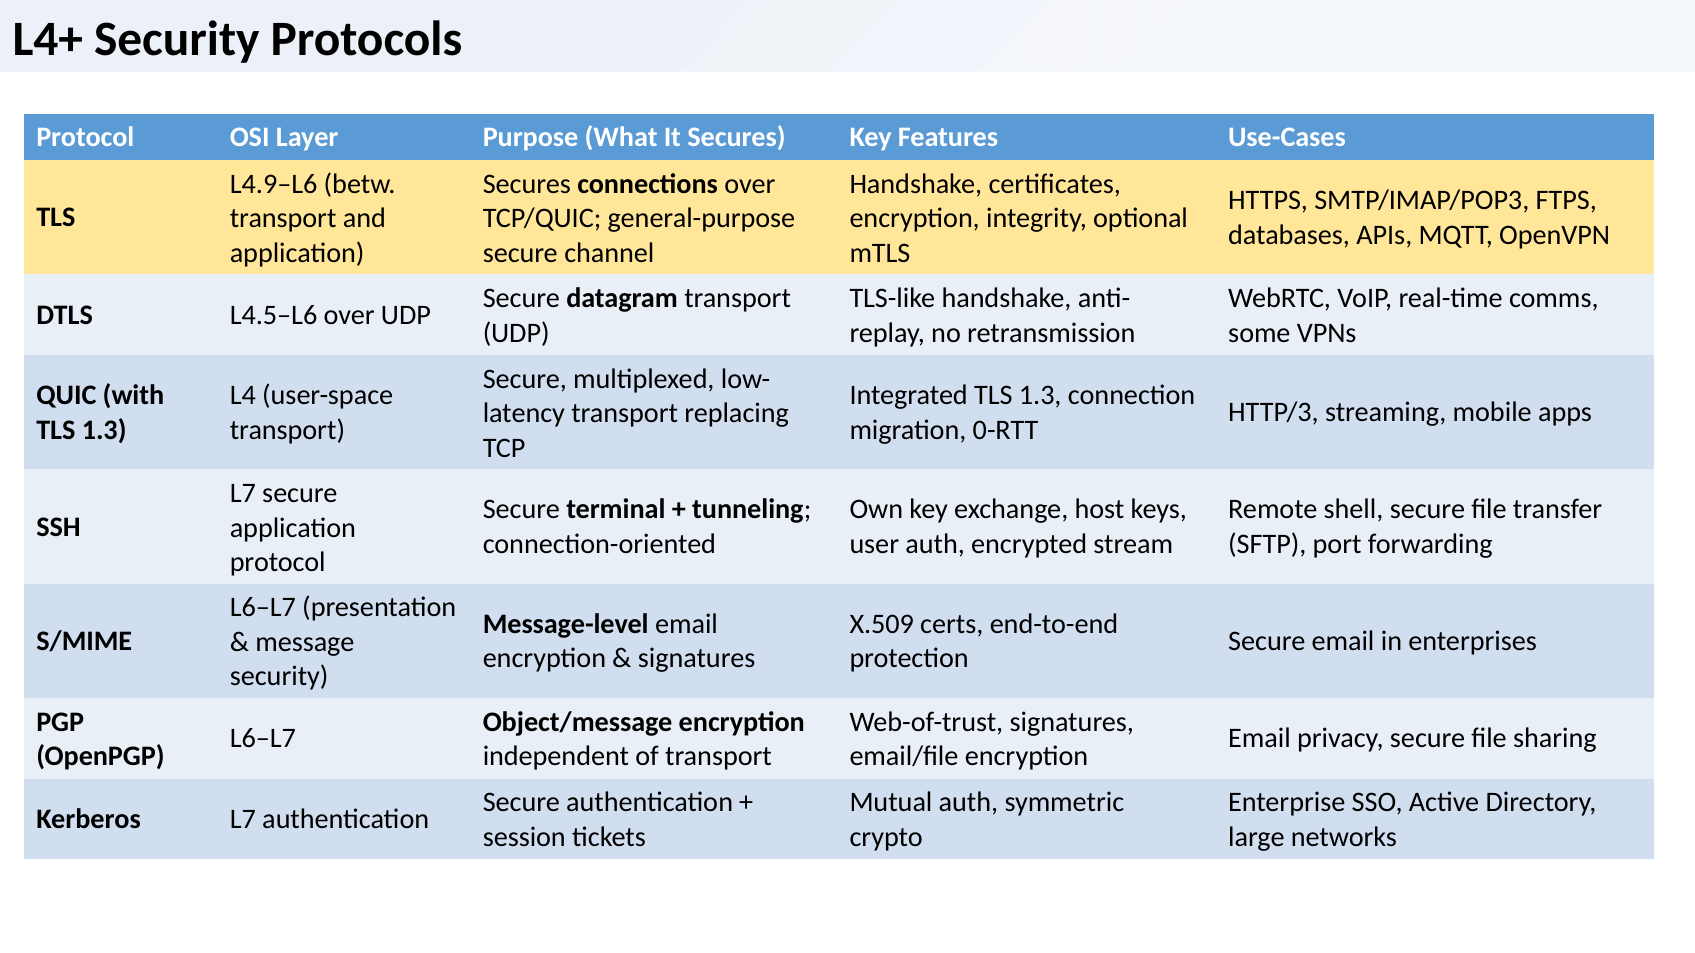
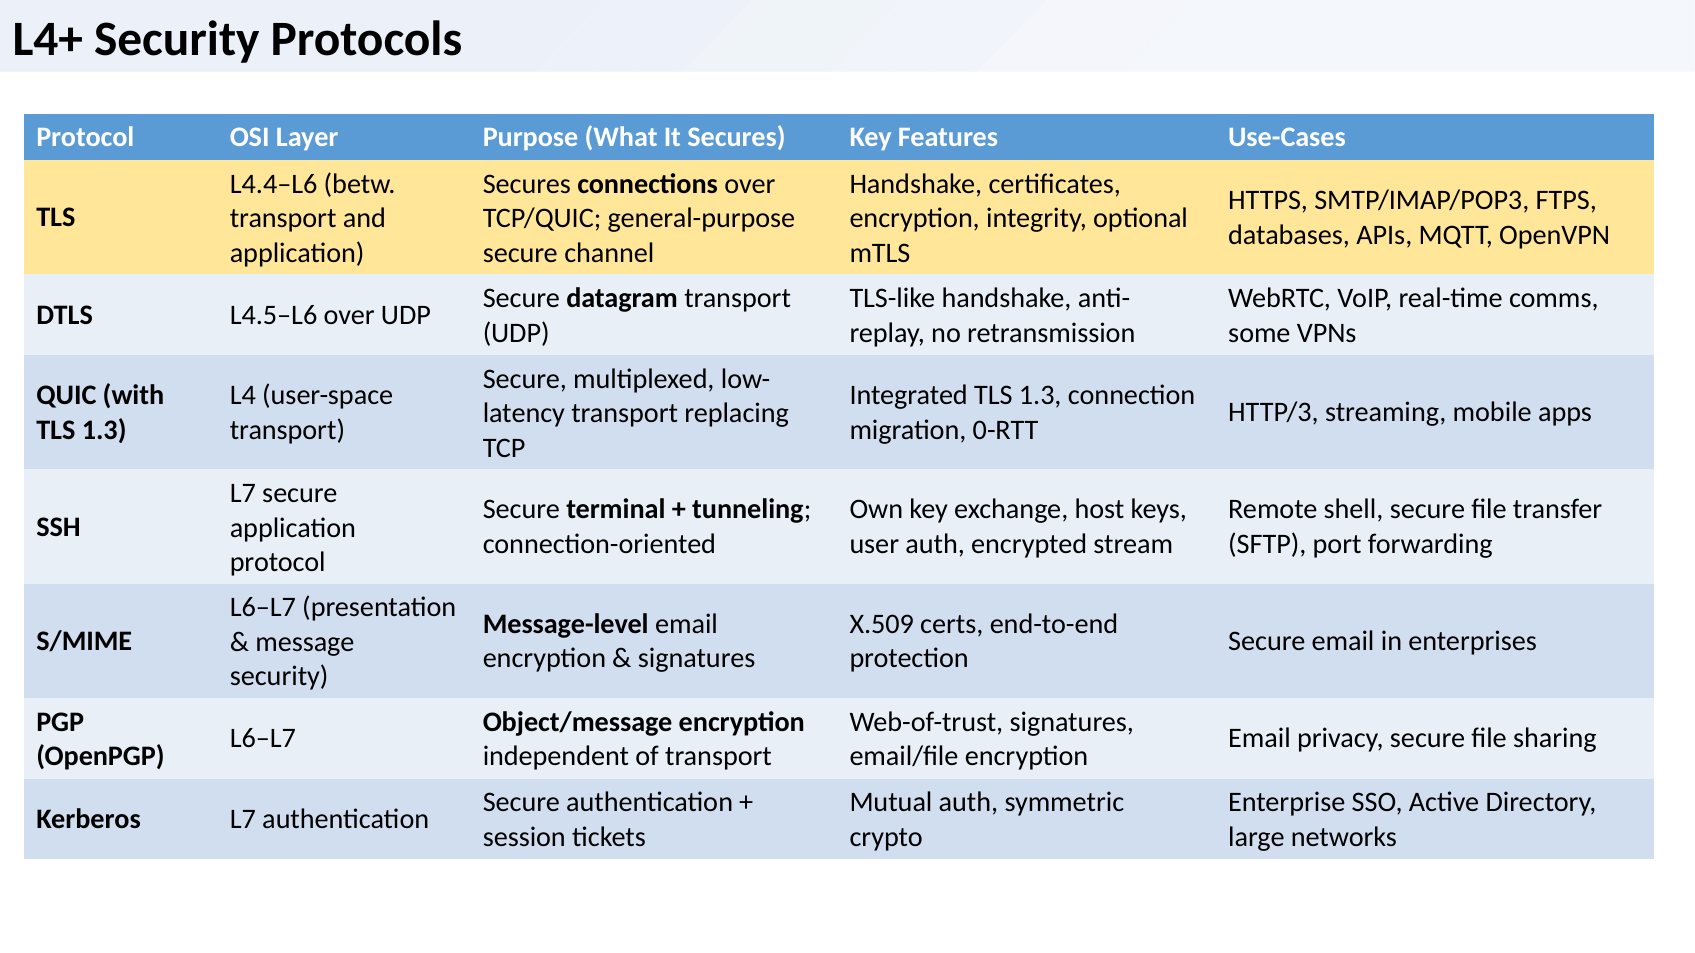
L4.9–L6: L4.9–L6 -> L4.4–L6 (274, 184)
